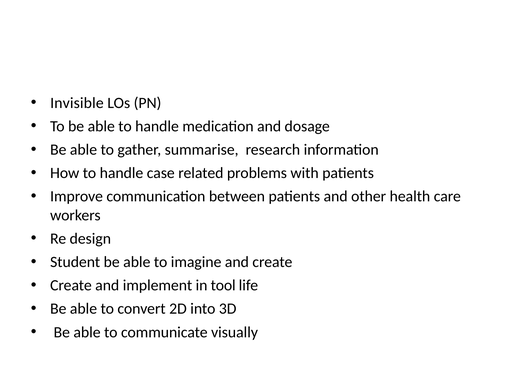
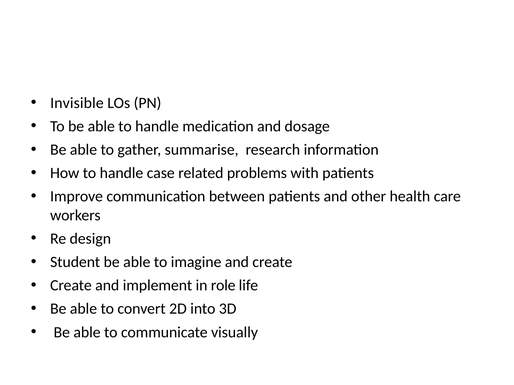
tool: tool -> role (223, 286)
